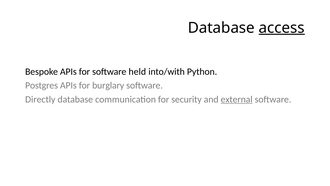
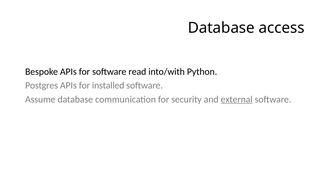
access underline: present -> none (282, 28)
held: held -> read (137, 72)
burglary: burglary -> installed (108, 85)
Directly: Directly -> Assume (40, 99)
